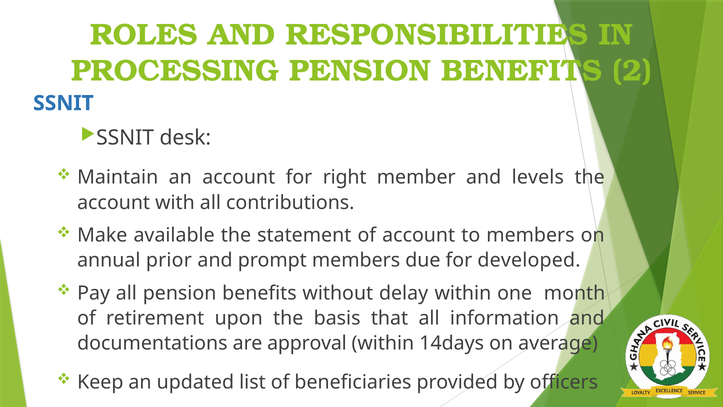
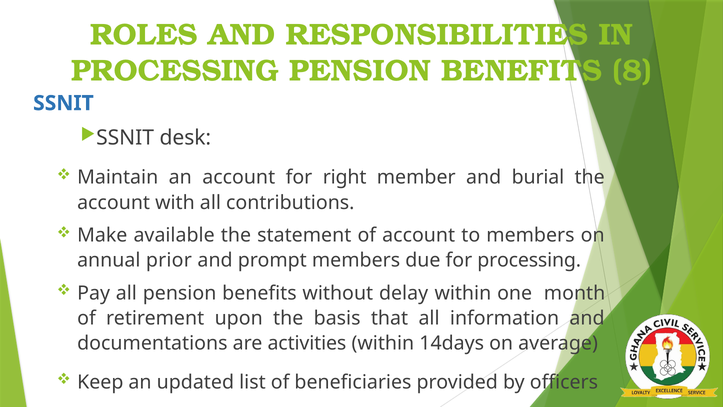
2: 2 -> 8 (632, 71)
levels: levels -> burial (538, 177)
for developed: developed -> processing (529, 260)
approval: approval -> activities (307, 343)
